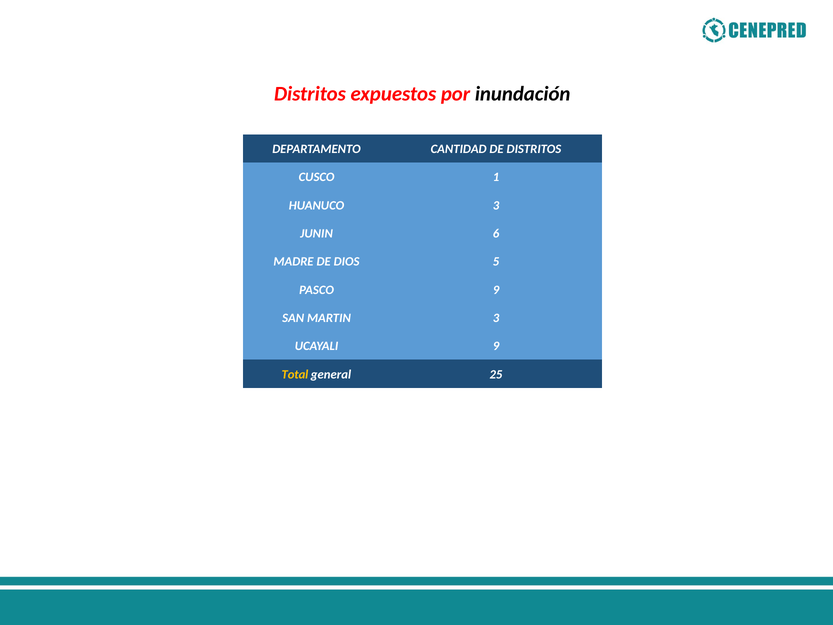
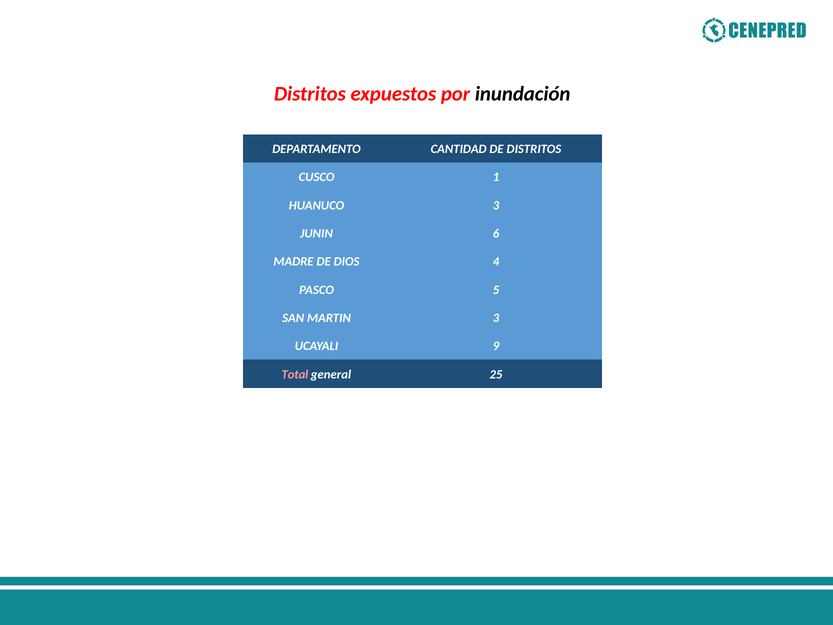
5: 5 -> 4 (496, 262)
PASCO 9: 9 -> 5 (496, 290)
Total colour: yellow -> pink (295, 374)
